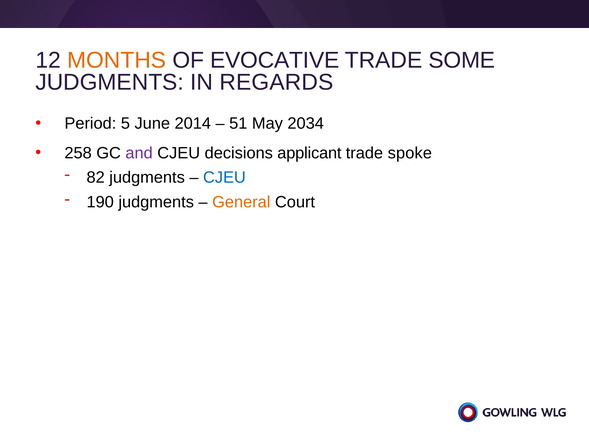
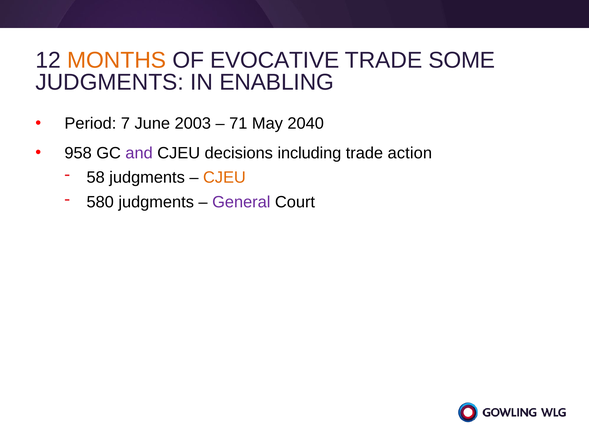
REGARDS: REGARDS -> ENABLING (277, 82)
5: 5 -> 7 (125, 123)
2014: 2014 -> 2003 (193, 123)
51: 51 -> 71 (238, 123)
2034: 2034 -> 2040 (306, 123)
258: 258 -> 958 (78, 153)
applicant: applicant -> including (309, 153)
spoke: spoke -> action (410, 153)
82: 82 -> 58 (96, 177)
CJEU colour: blue -> orange (224, 177)
190: 190 -> 580 (100, 202)
General colour: orange -> purple (241, 202)
